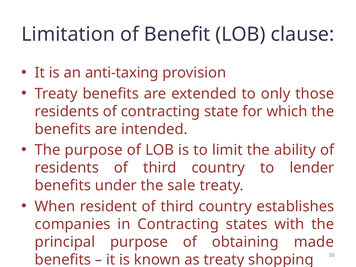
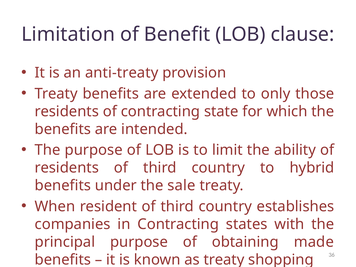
anti-taxing: anti-taxing -> anti-treaty (122, 73)
lender: lender -> hybrid (312, 168)
